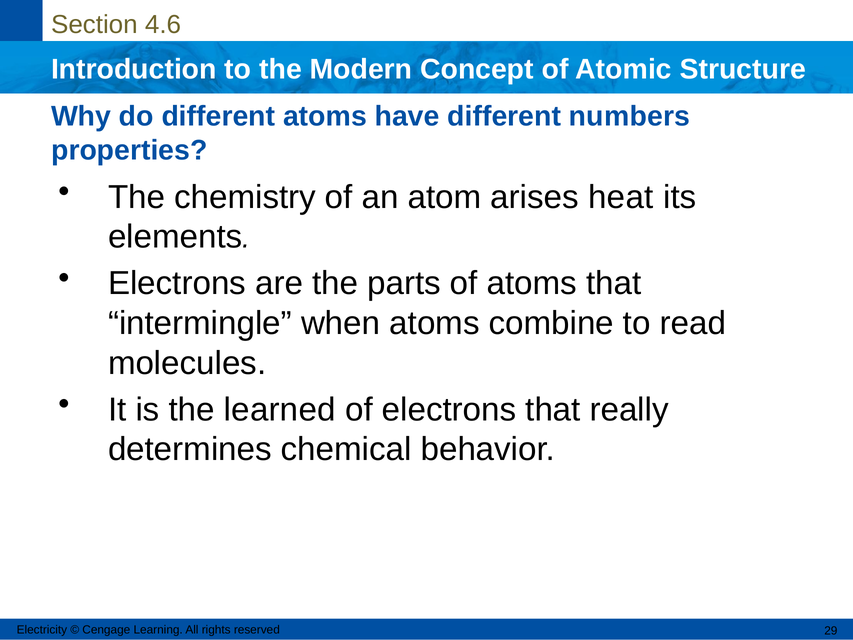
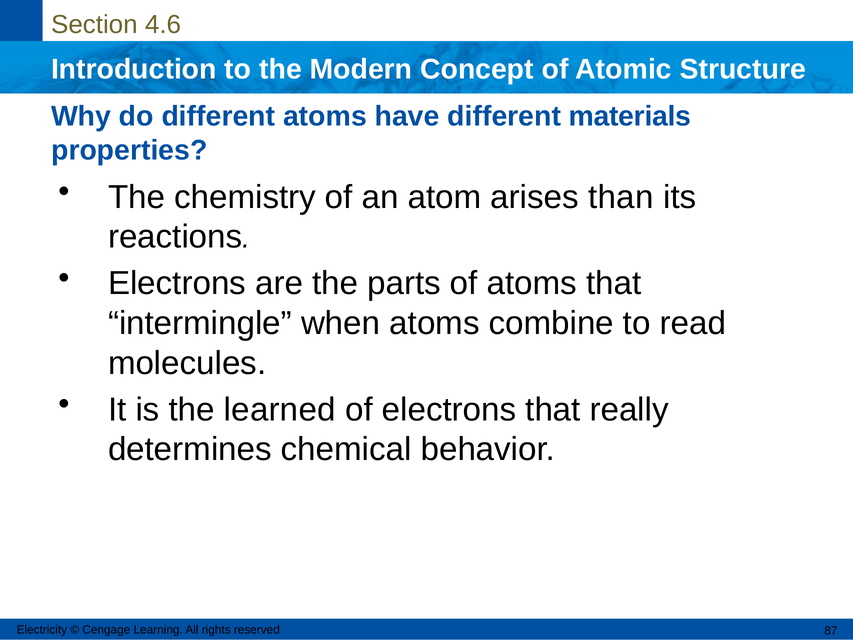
numbers: numbers -> materials (630, 116)
heat: heat -> than (621, 197)
elements: elements -> reactions (175, 237)
29: 29 -> 87 (831, 631)
